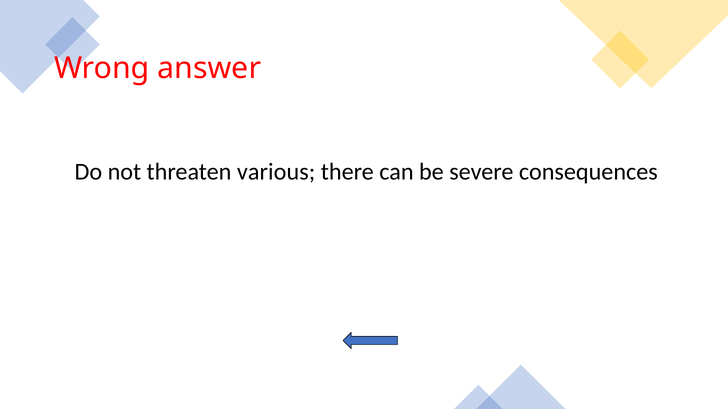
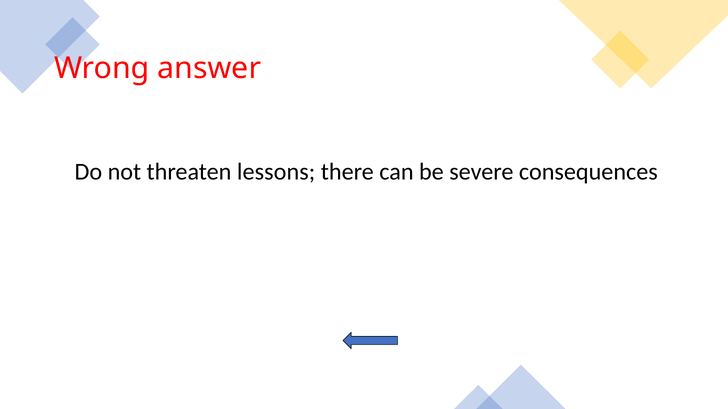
various: various -> lessons (276, 172)
